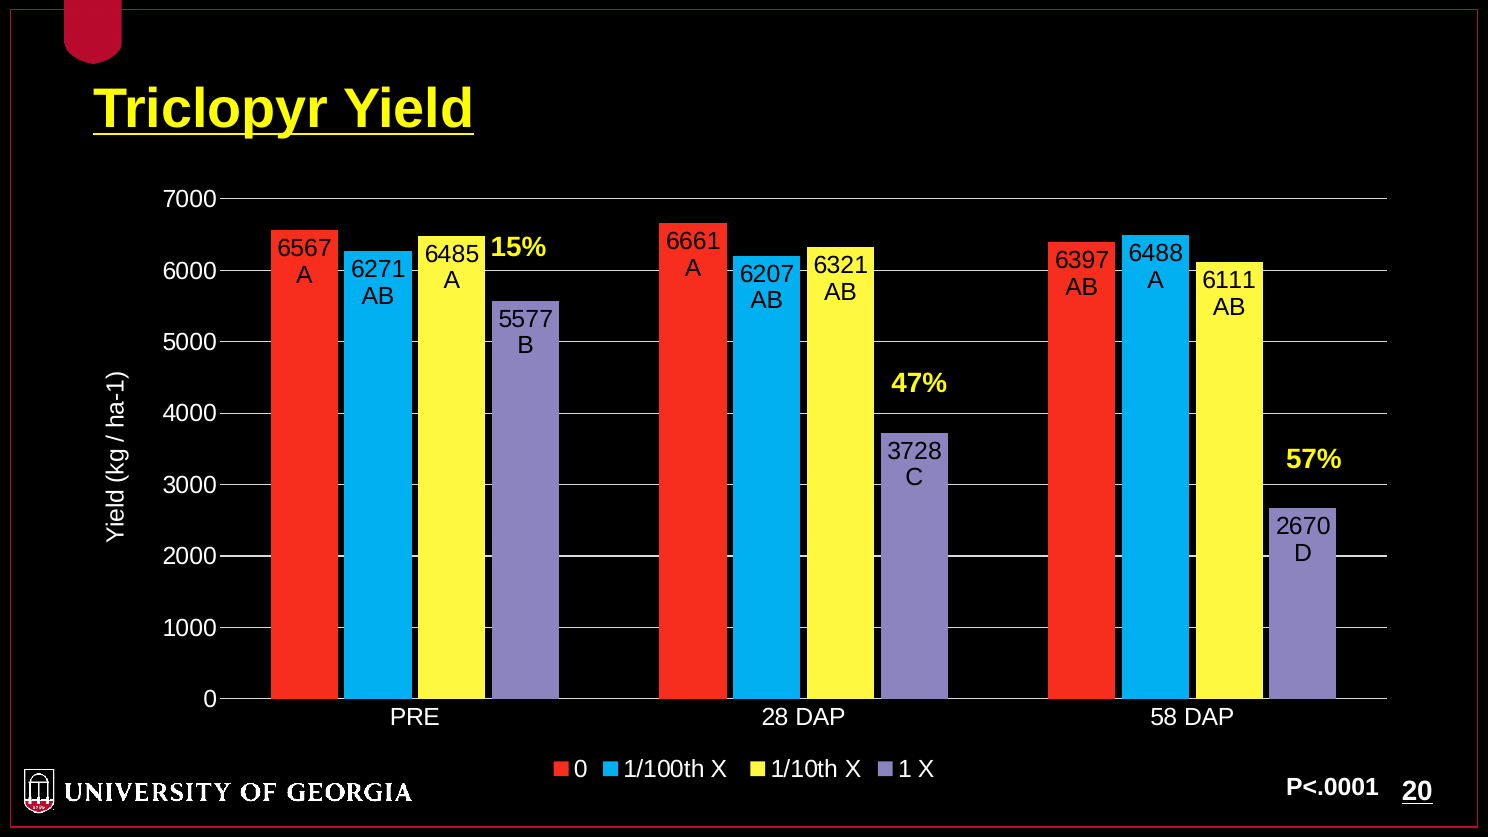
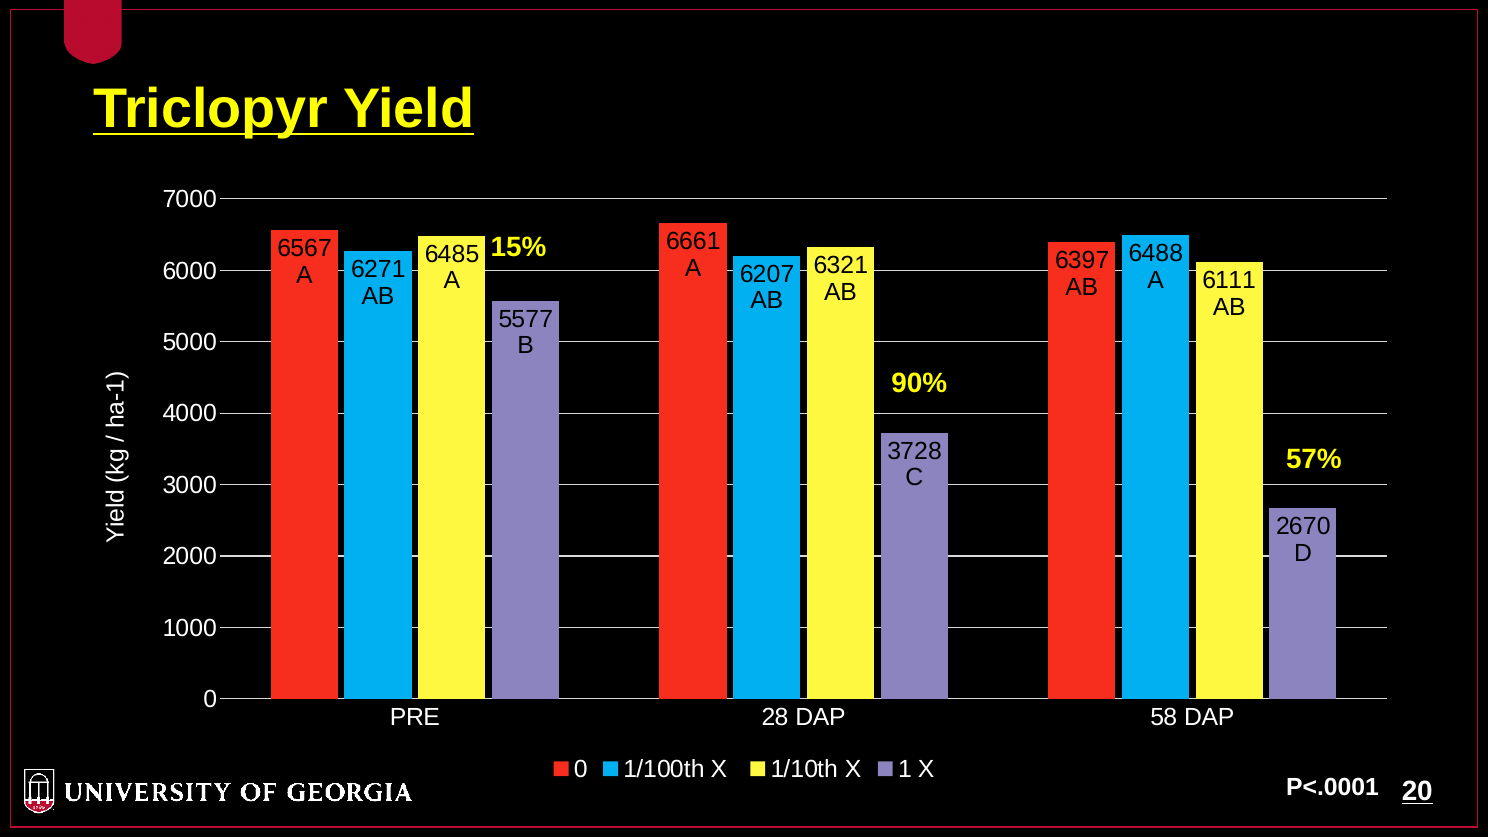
47%: 47% -> 90% (919, 383)
